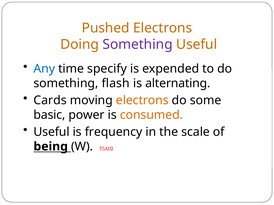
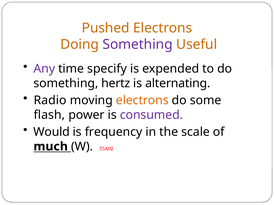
Any colour: blue -> purple (44, 69)
flash: flash -> hertz (116, 83)
Cards: Cards -> Radio (50, 101)
basic: basic -> flash (49, 115)
consumed colour: orange -> purple (151, 115)
Useful: Useful -> Would (52, 132)
being: being -> much (51, 147)
